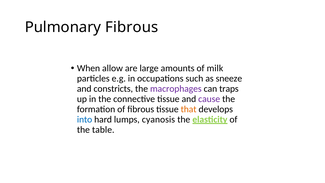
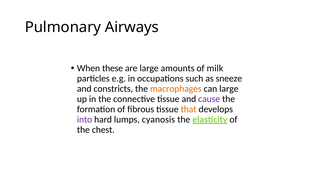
Pulmonary Fibrous: Fibrous -> Airways (132, 27)
allow: allow -> these (113, 68)
macrophages colour: purple -> orange (176, 89)
can traps: traps -> large (229, 89)
into colour: blue -> purple (85, 119)
table: table -> chest (103, 130)
